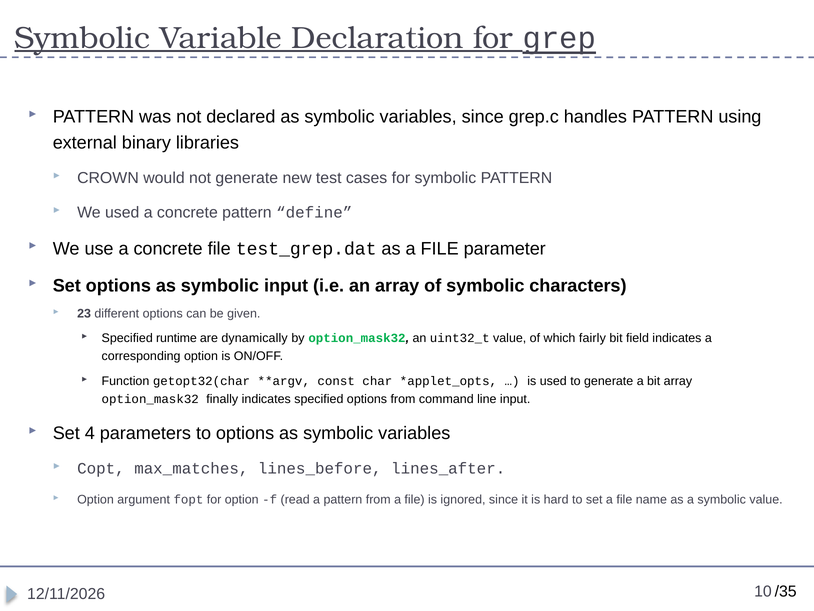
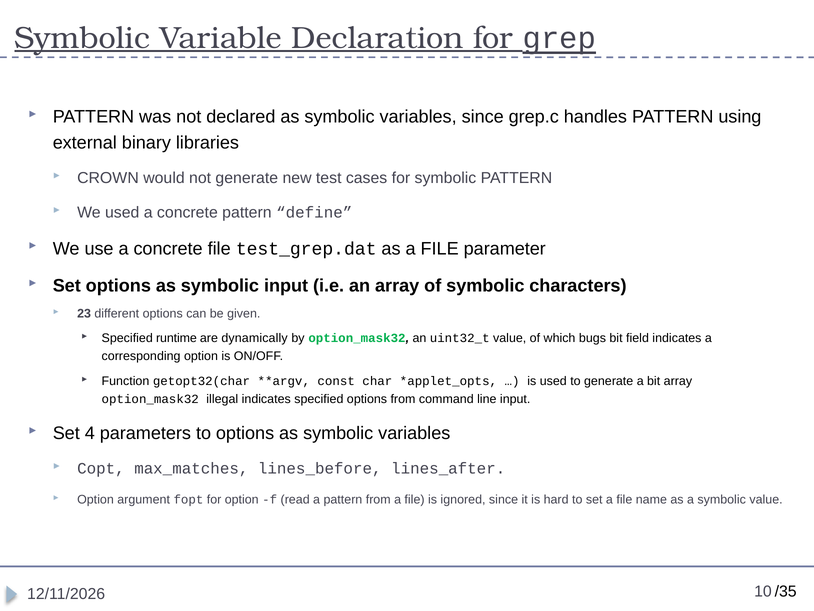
fairly: fairly -> bugs (592, 338)
finally: finally -> illegal (222, 399)
